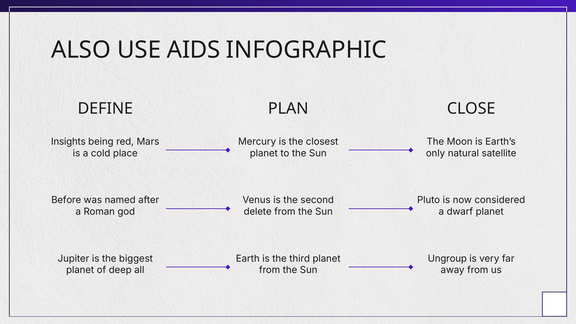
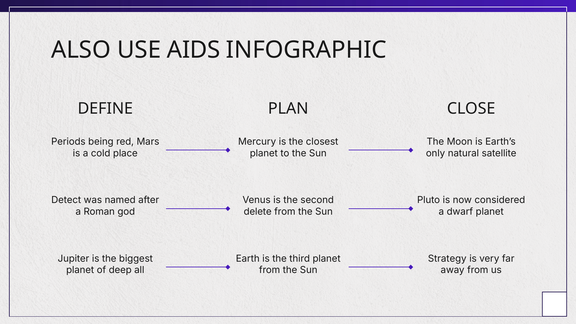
Insights: Insights -> Periods (68, 142)
Before: Before -> Detect (66, 200)
Ungroup: Ungroup -> Strategy (447, 259)
